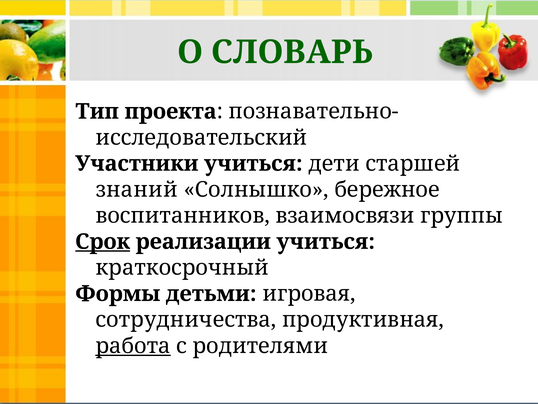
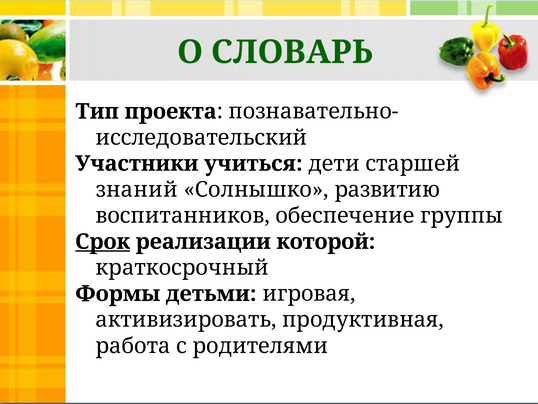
бережное: бережное -> развитию (387, 189)
взаимосвязи: взаимосвязи -> обеспечение (345, 215)
реализации учиться: учиться -> которой (326, 241)
сотрудничества: сотрудничества -> активизировать (186, 319)
работа underline: present -> none (133, 345)
